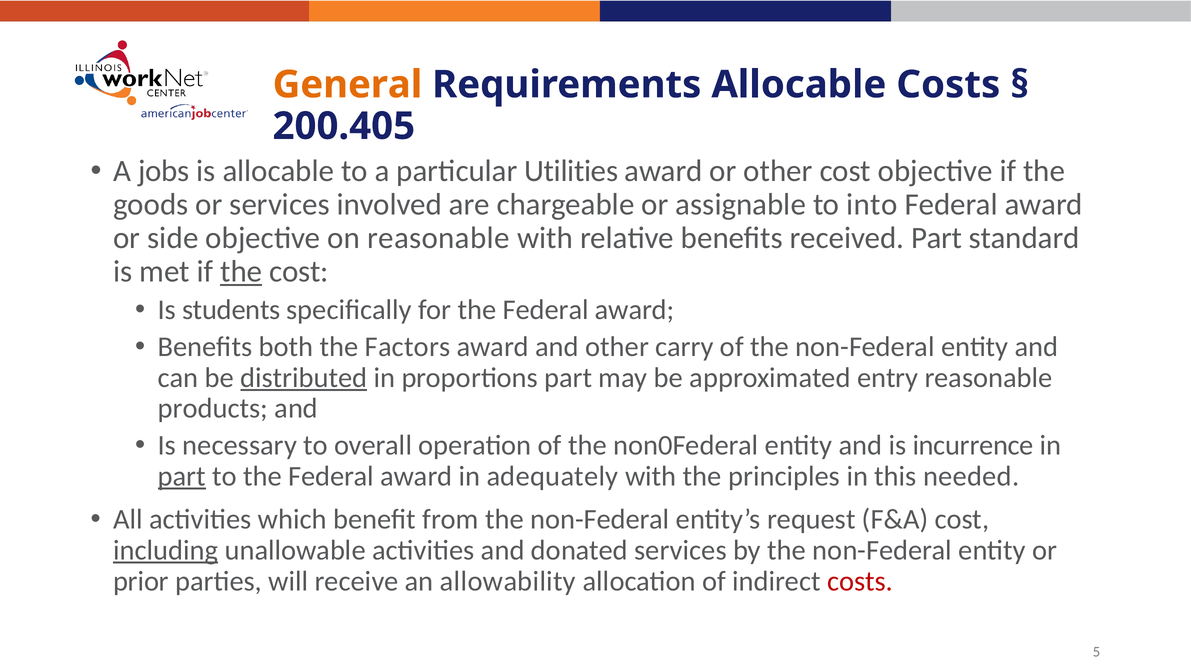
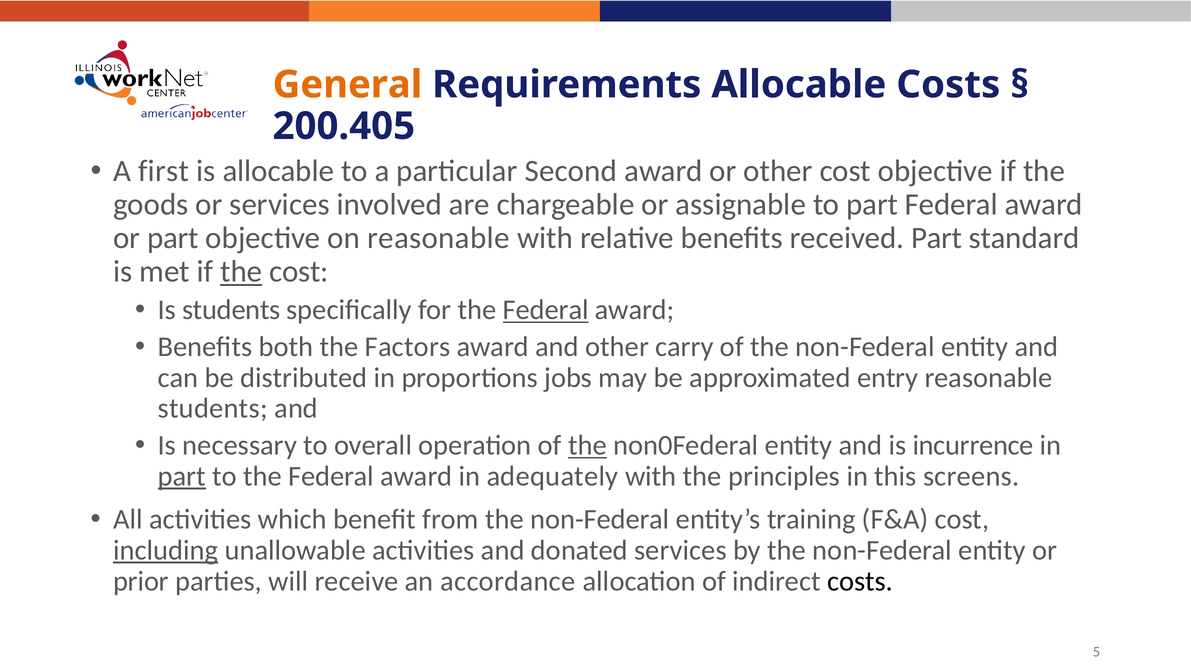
jobs: jobs -> first (164, 171)
Utilities: Utilities -> Second (571, 171)
to into: into -> part (872, 205)
or side: side -> part (173, 238)
Federal underline: none -> present (546, 310)
distributed underline: present -> none (304, 378)
proportions part: part -> jobs (568, 378)
products: products -> students (213, 408)
the underline: none -> present (587, 445)
needed: needed -> screens (971, 476)
request: request -> training (811, 519)
allowability: allowability -> accordance (508, 581)
costs colour: red -> black (860, 581)
